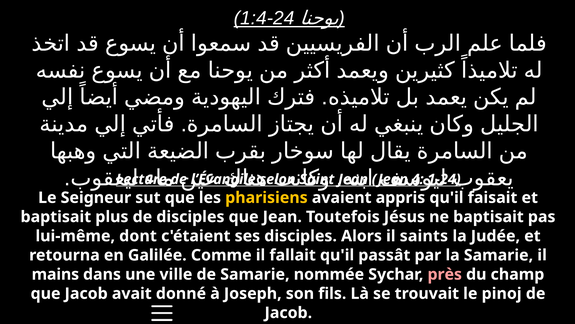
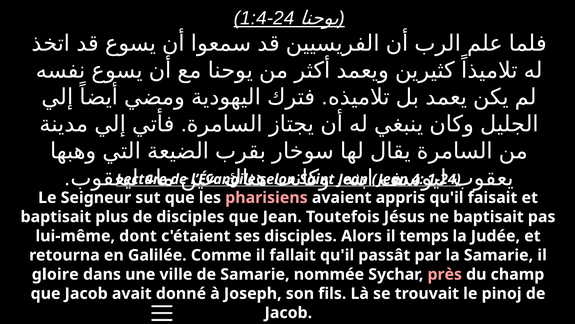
pharisiens colour: yellow -> pink (266, 197)
saints: saints -> temps (424, 236)
mains: mains -> gloire (55, 274)
